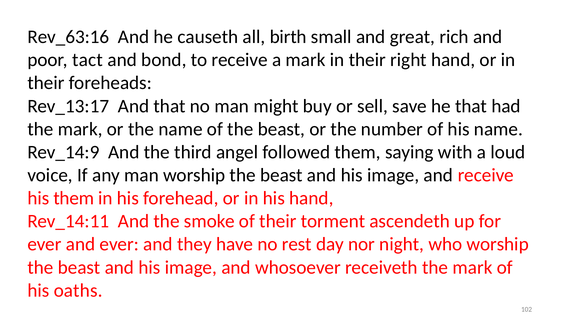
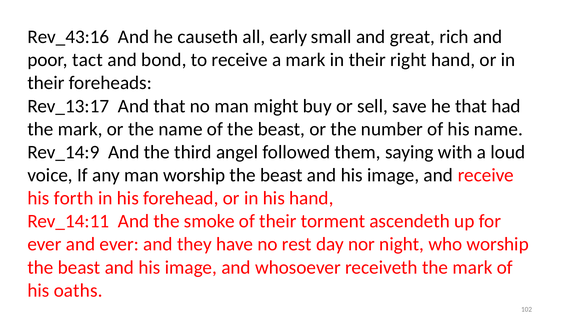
Rev_63:16: Rev_63:16 -> Rev_43:16 (68, 37)
birth: birth -> early (288, 37)
his them: them -> forth (74, 198)
